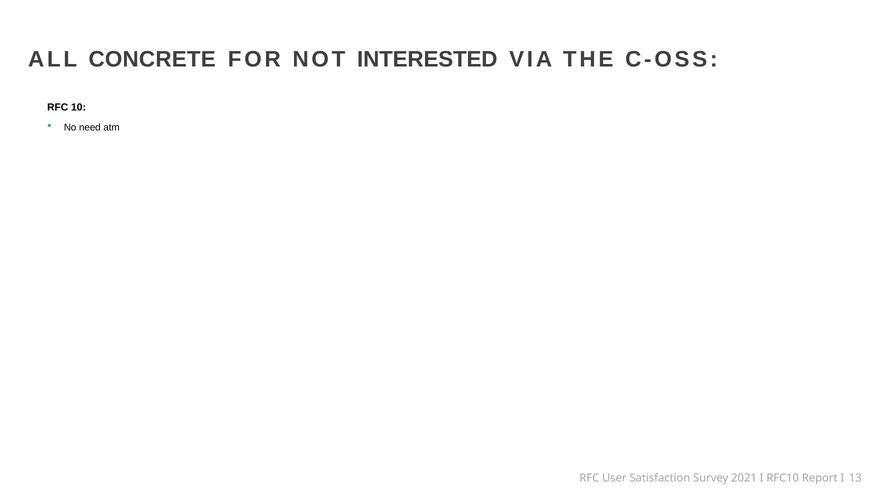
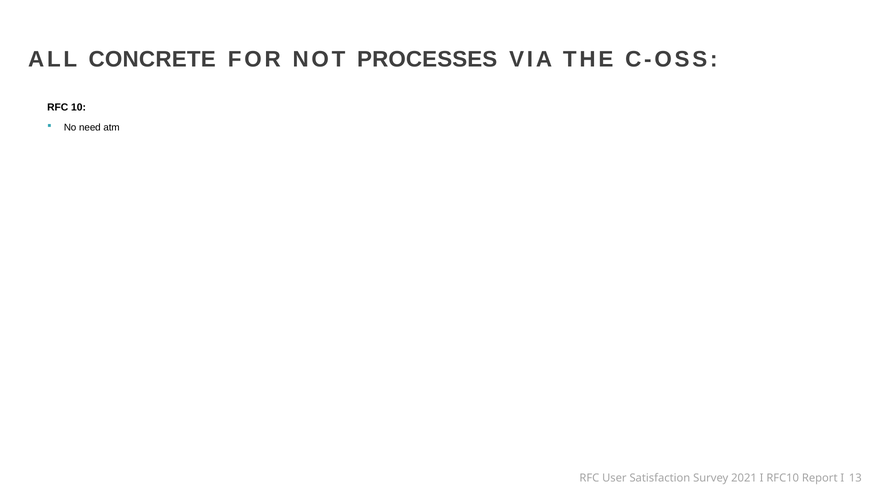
INTERESTED: INTERESTED -> PROCESSES (427, 59)
